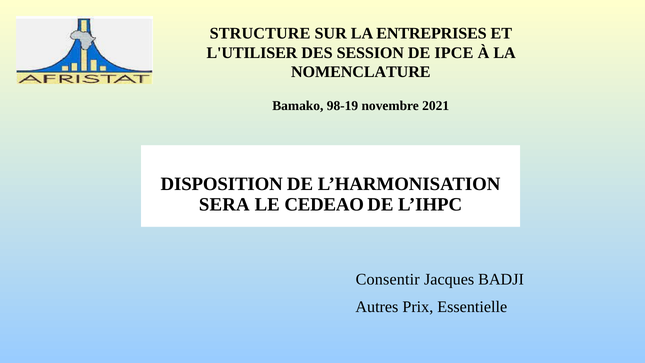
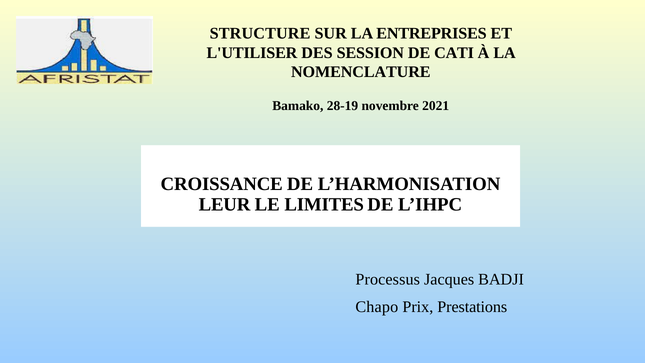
IPCE: IPCE -> CATI (454, 53)
98-19: 98-19 -> 28-19 (342, 106)
DISPOSITION: DISPOSITION -> CROISSANCE (222, 184)
SERA: SERA -> LEUR (225, 204)
CEDEAO: CEDEAO -> LIMITES (324, 204)
Consentir: Consentir -> Processus (388, 279)
Autres: Autres -> Chapo (377, 307)
Essentielle: Essentielle -> Prestations (472, 307)
